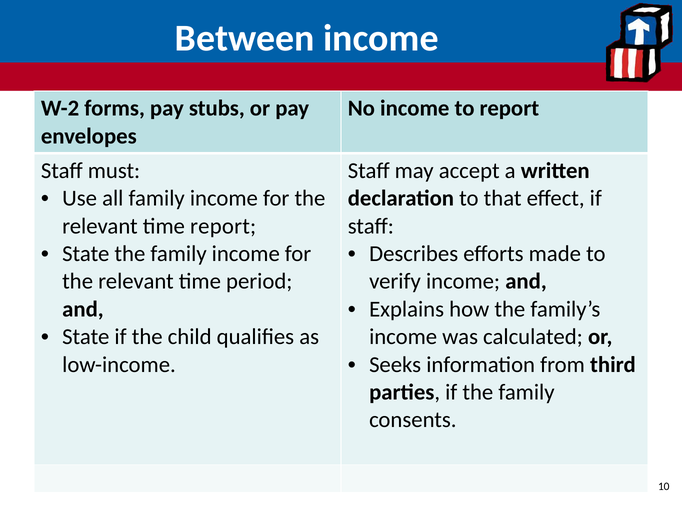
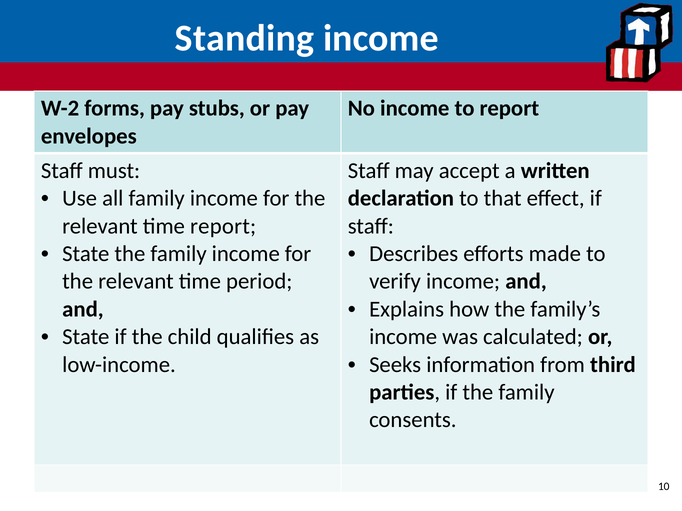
Between: Between -> Standing (245, 38)
